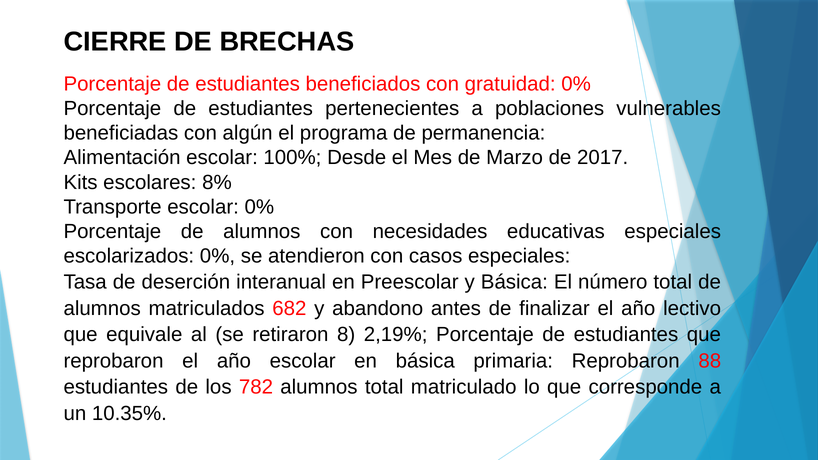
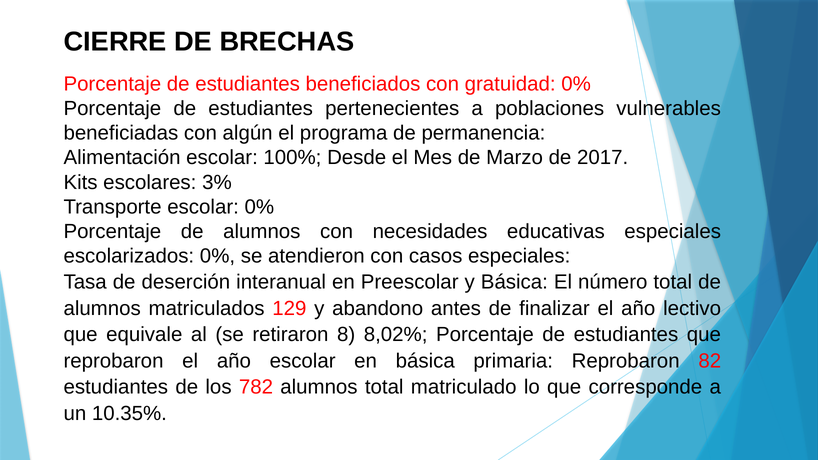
8%: 8% -> 3% (217, 182)
682: 682 -> 129 (289, 308)
2,19%: 2,19% -> 8,02% (396, 335)
88: 88 -> 82 (710, 361)
